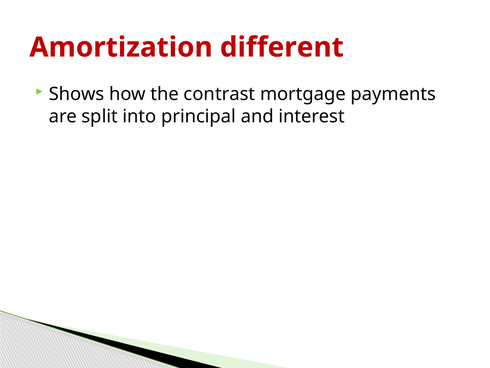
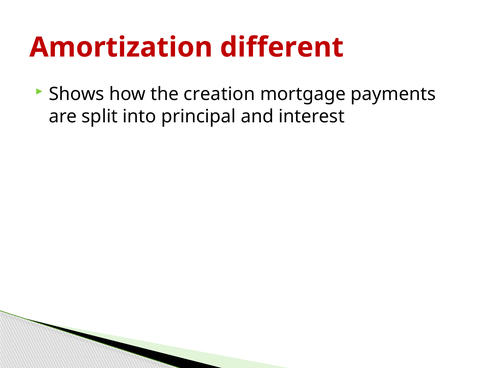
contrast: contrast -> creation (219, 94)
